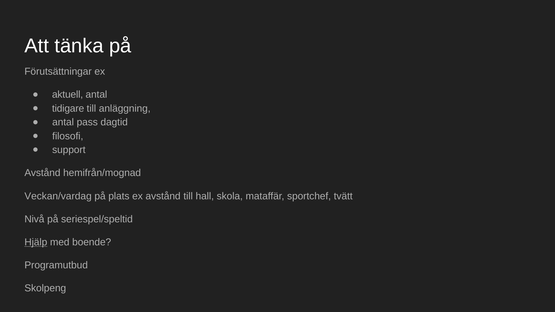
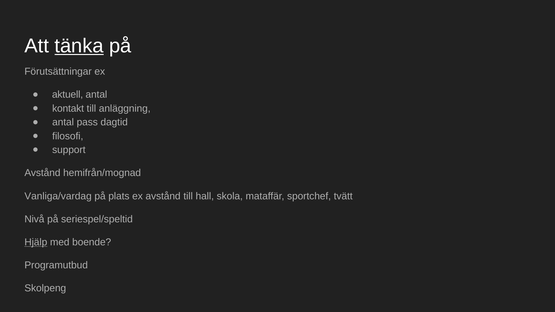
tänka underline: none -> present (79, 46)
tidigare: tidigare -> kontakt (68, 109)
Veckan/vardag: Veckan/vardag -> Vanliga/vardag (58, 196)
